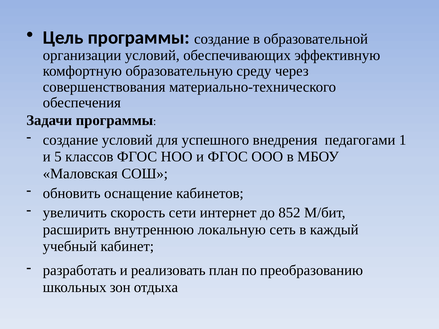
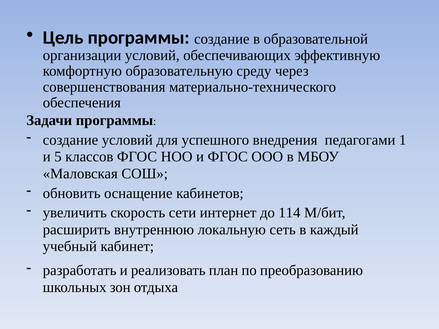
852: 852 -> 114 (289, 213)
